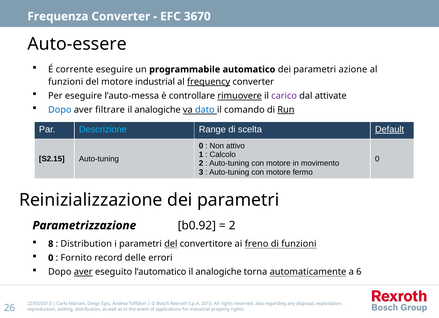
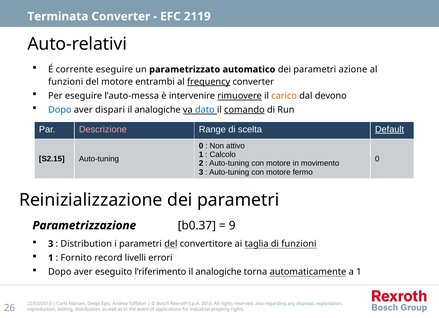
Frequenza: Frequenza -> Terminata (58, 16)
3670: 3670 -> 2119 (197, 16)
Auto-essere: Auto-essere -> Auto-relativi (77, 44)
programmabile: programmabile -> parametrizzato (185, 69)
motore industrial: industrial -> entrambi (155, 82)
controllare: controllare -> intervenire (192, 96)
carico colour: purple -> orange (284, 96)
attivate: attivate -> devono (331, 96)
filtrare: filtrare -> dispari (110, 110)
comando underline: none -> present (244, 110)
Run underline: present -> none (286, 110)
Descrizione colour: light blue -> pink (103, 129)
b0.92: b0.92 -> b0.37 (197, 225)
2: 2 -> 9 (232, 225)
8: 8 -> 3 (51, 243)
freno: freno -> taglia (257, 243)
0: 0 -> 1 (51, 258)
delle: delle -> livelli (135, 258)
aver underline: present -> none (83, 272)
l’automatico: l’automatico -> l’riferimento (160, 272)
a 6: 6 -> 1 (359, 272)
